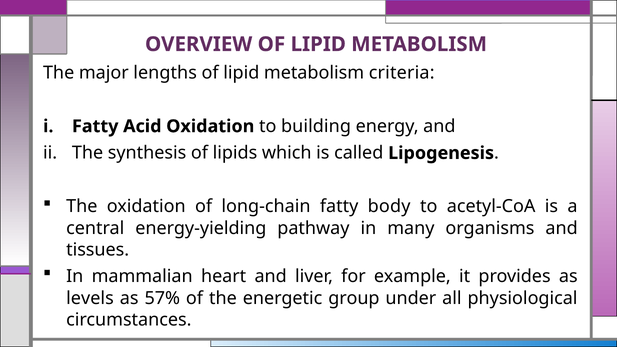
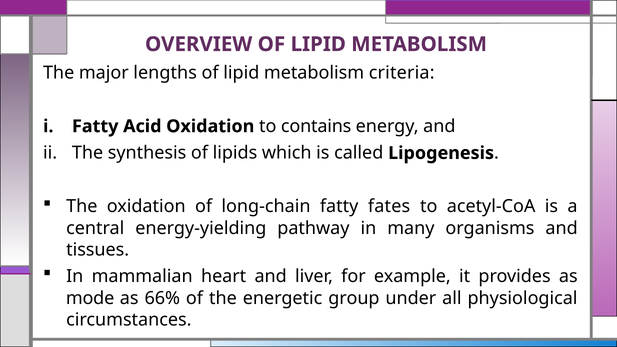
building: building -> contains (316, 126)
body: body -> fates (389, 207)
levels: levels -> mode (90, 298)
57%: 57% -> 66% (162, 298)
